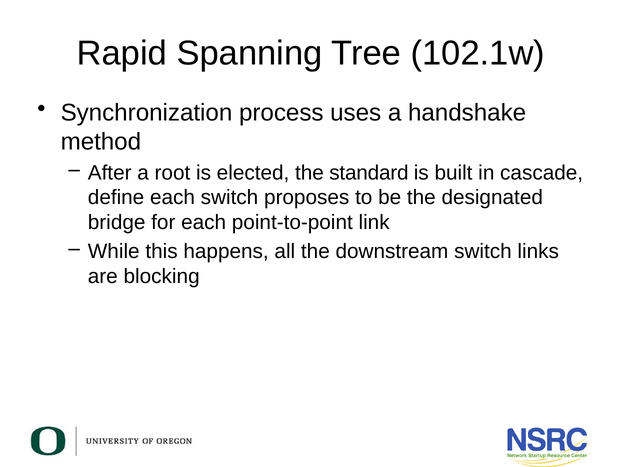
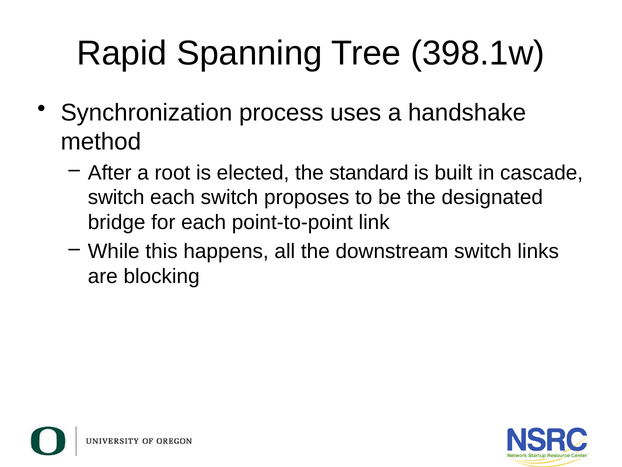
102.1w: 102.1w -> 398.1w (478, 53)
define: define -> switch (116, 197)
